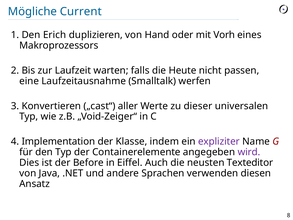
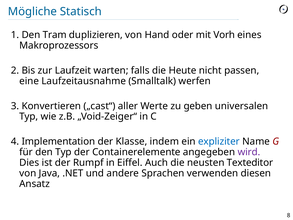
Current: Current -> Statisch (81, 11)
Erich: Erich -> Tram (55, 35)
dieser: dieser -> geben (198, 106)
expliziter colour: purple -> blue (219, 141)
Before: Before -> Rumpf (88, 162)
